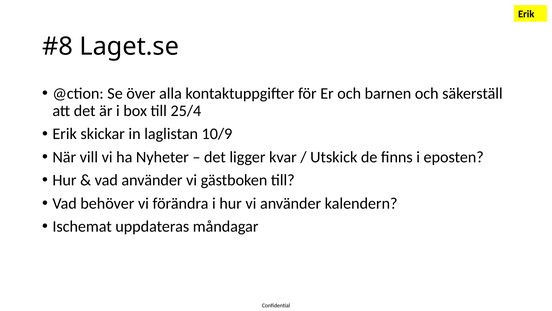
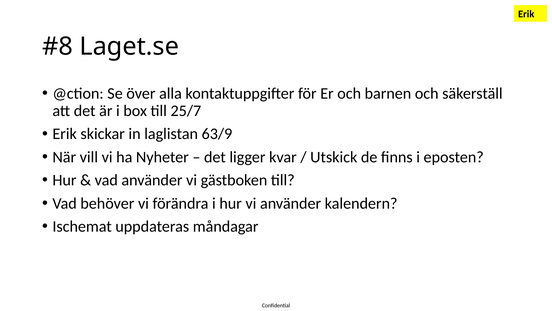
25/4: 25/4 -> 25/7 (186, 111)
10/9: 10/9 -> 63/9 (217, 134)
